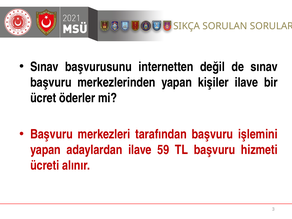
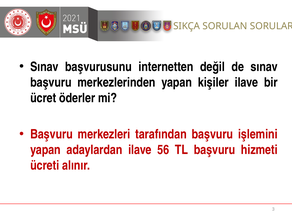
59: 59 -> 56 (163, 150)
